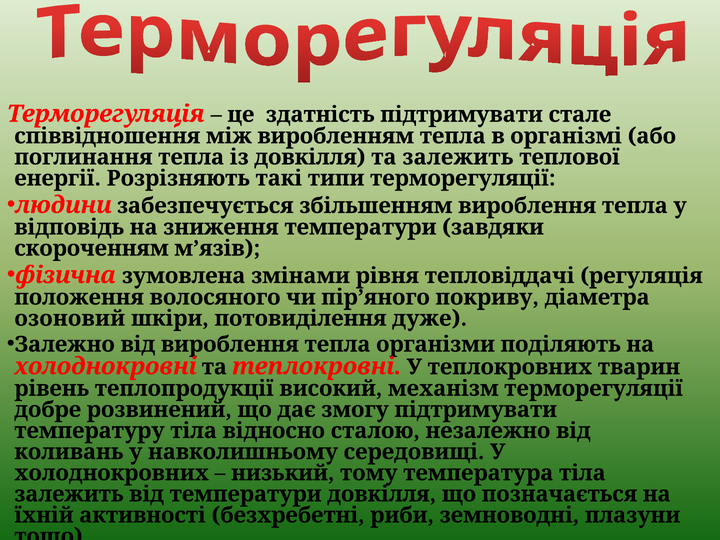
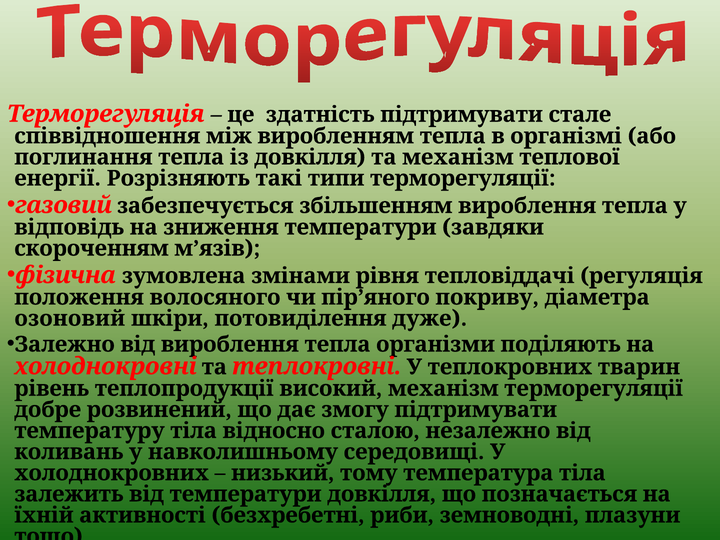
та залежить: залежить -> механізм (458, 157)
людини: людини -> газовий (64, 205)
